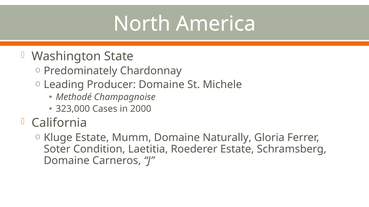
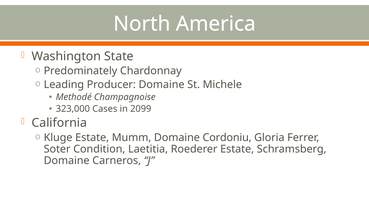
2000: 2000 -> 2099 (141, 109)
Naturally: Naturally -> Cordoniu (227, 138)
